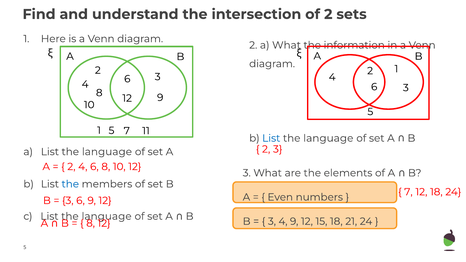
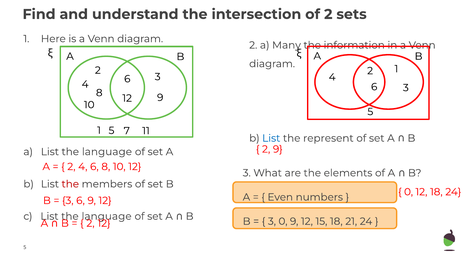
a What: What -> Many (286, 45)
language: language -> represent (328, 138)
2 3: 3 -> 9 (278, 149)
the colour: blue -> red (70, 184)
7: 7 -> 0 (409, 192)
4: 4 -> 0 (283, 221)
8: 8 -> 2 (90, 223)
